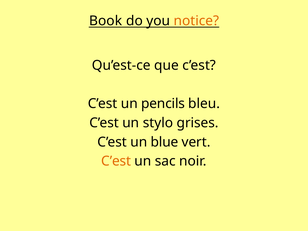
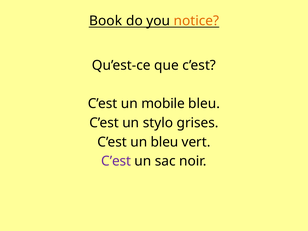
pencils: pencils -> mobile (163, 104)
un blue: blue -> bleu (165, 142)
C’est colour: orange -> purple (116, 161)
